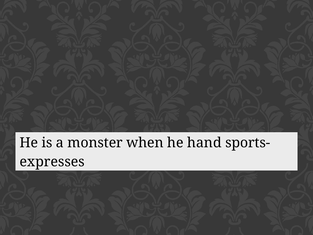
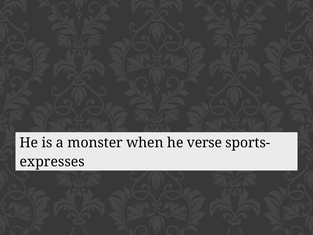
hand: hand -> verse (204, 143)
